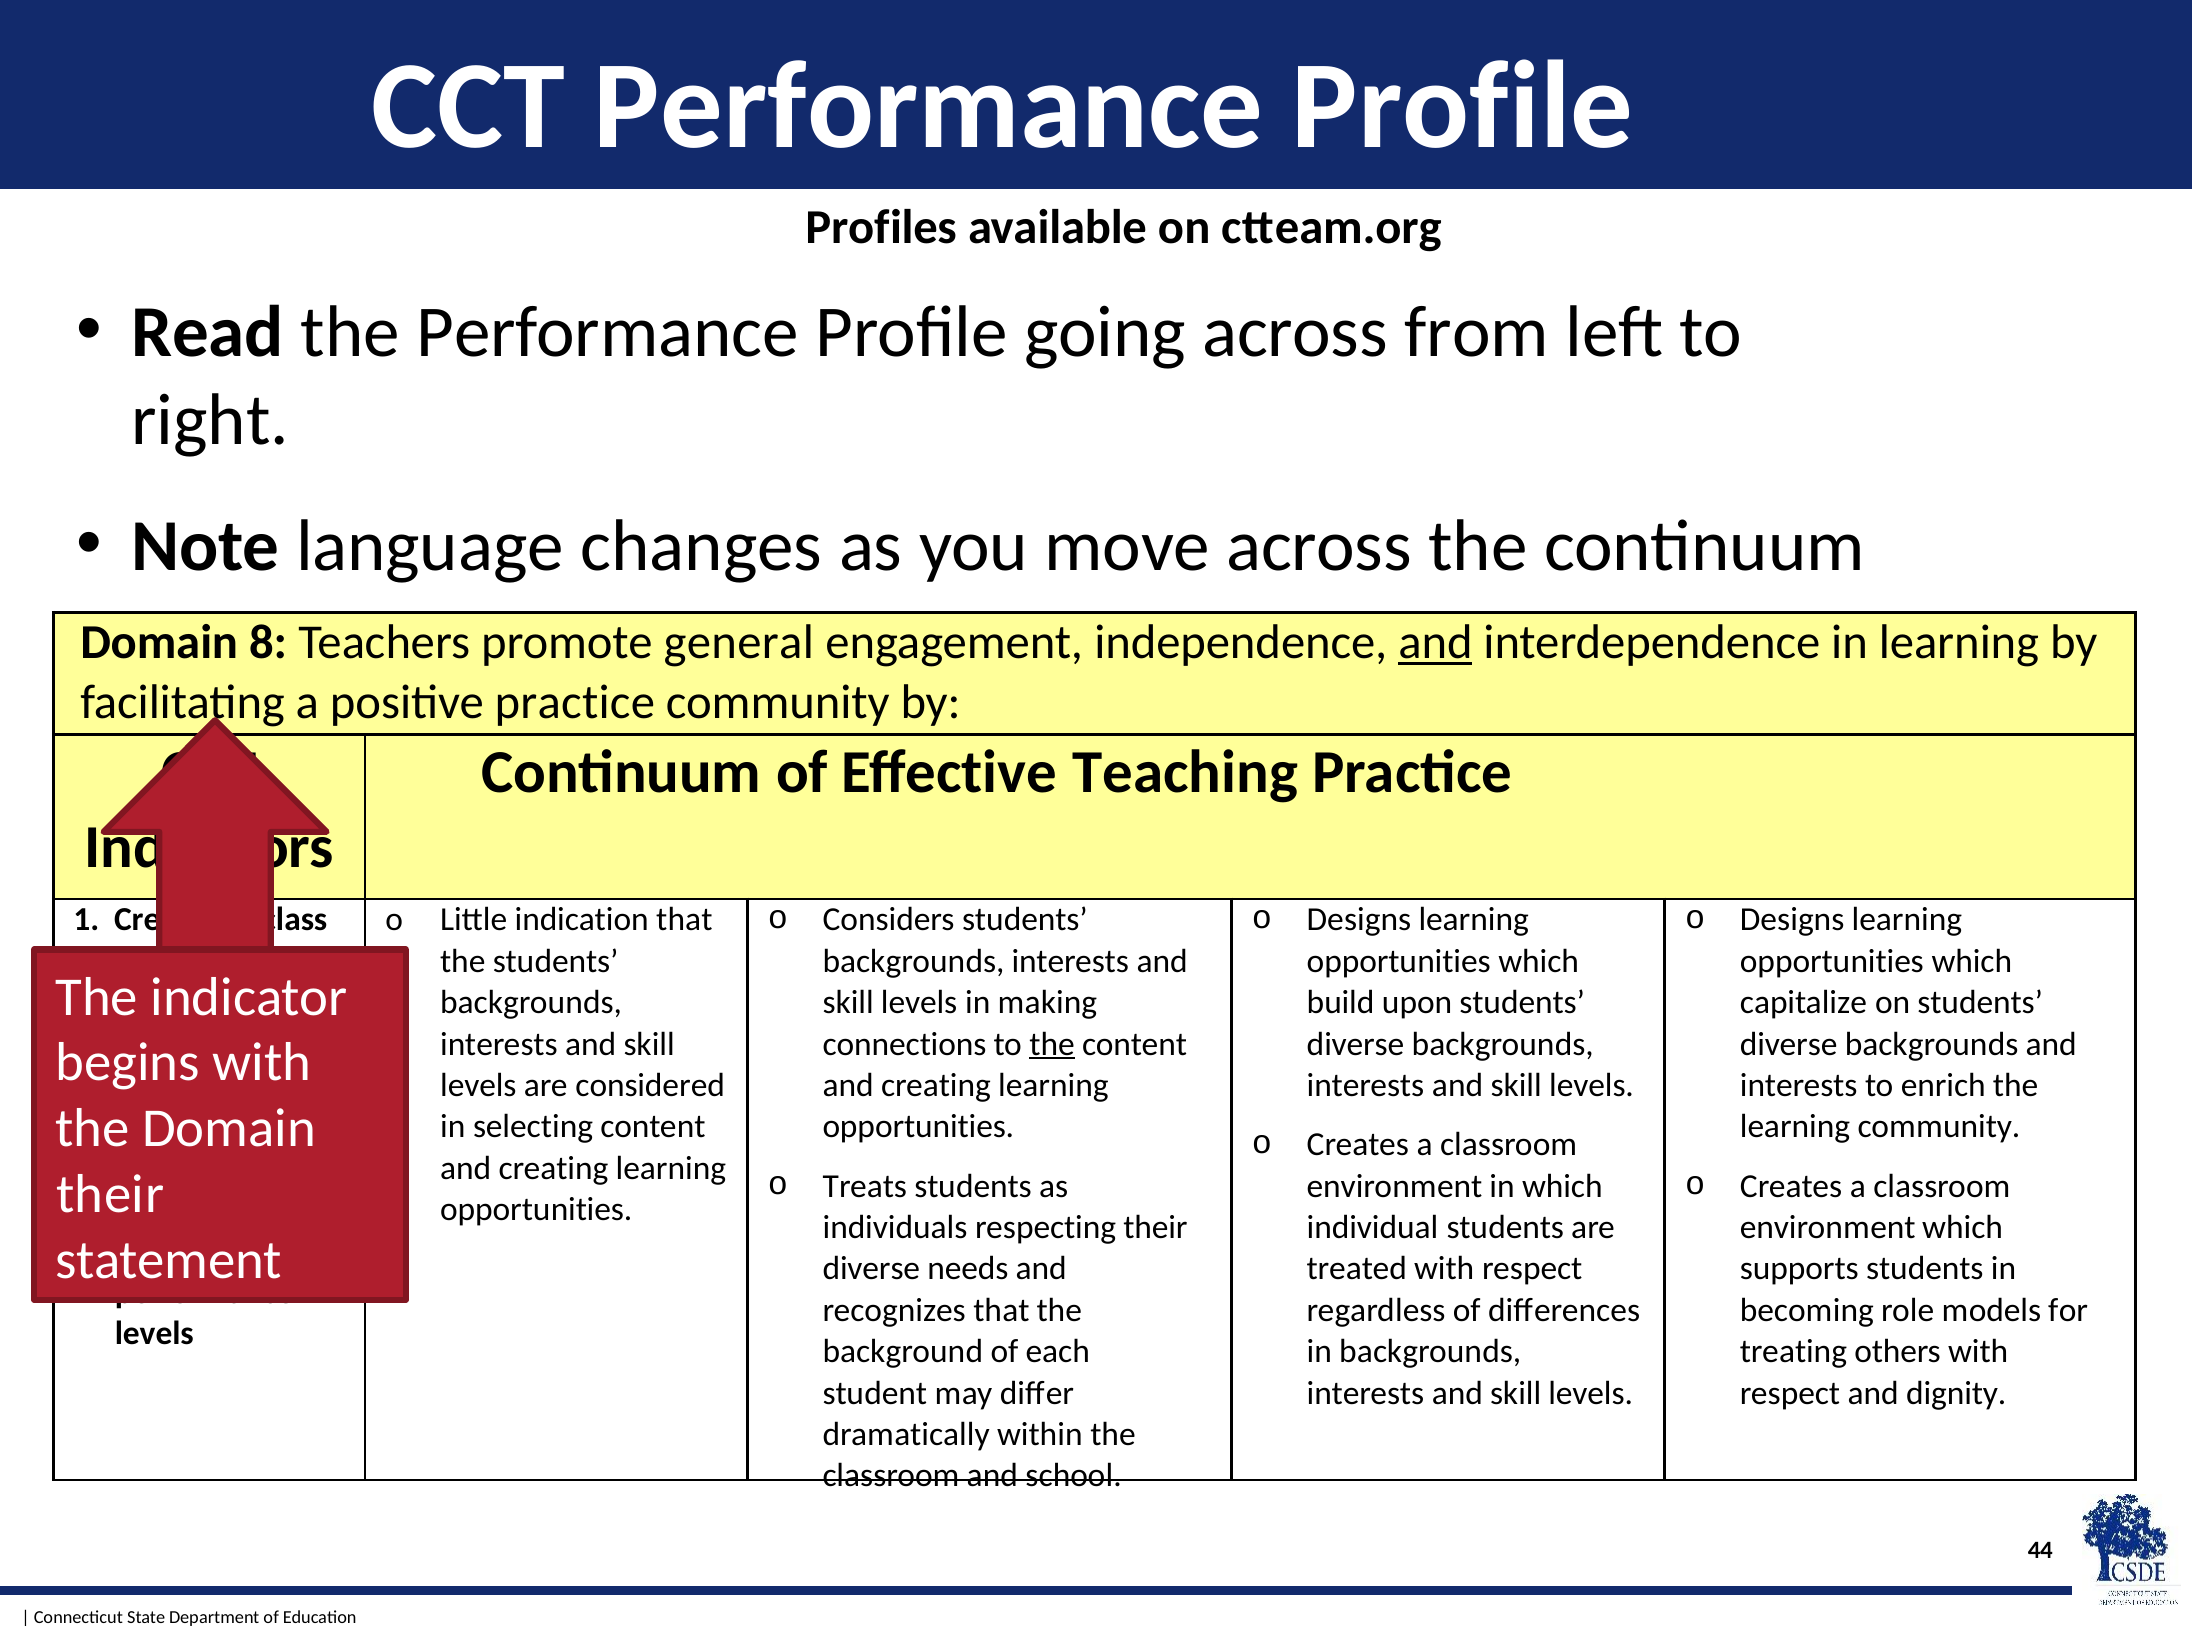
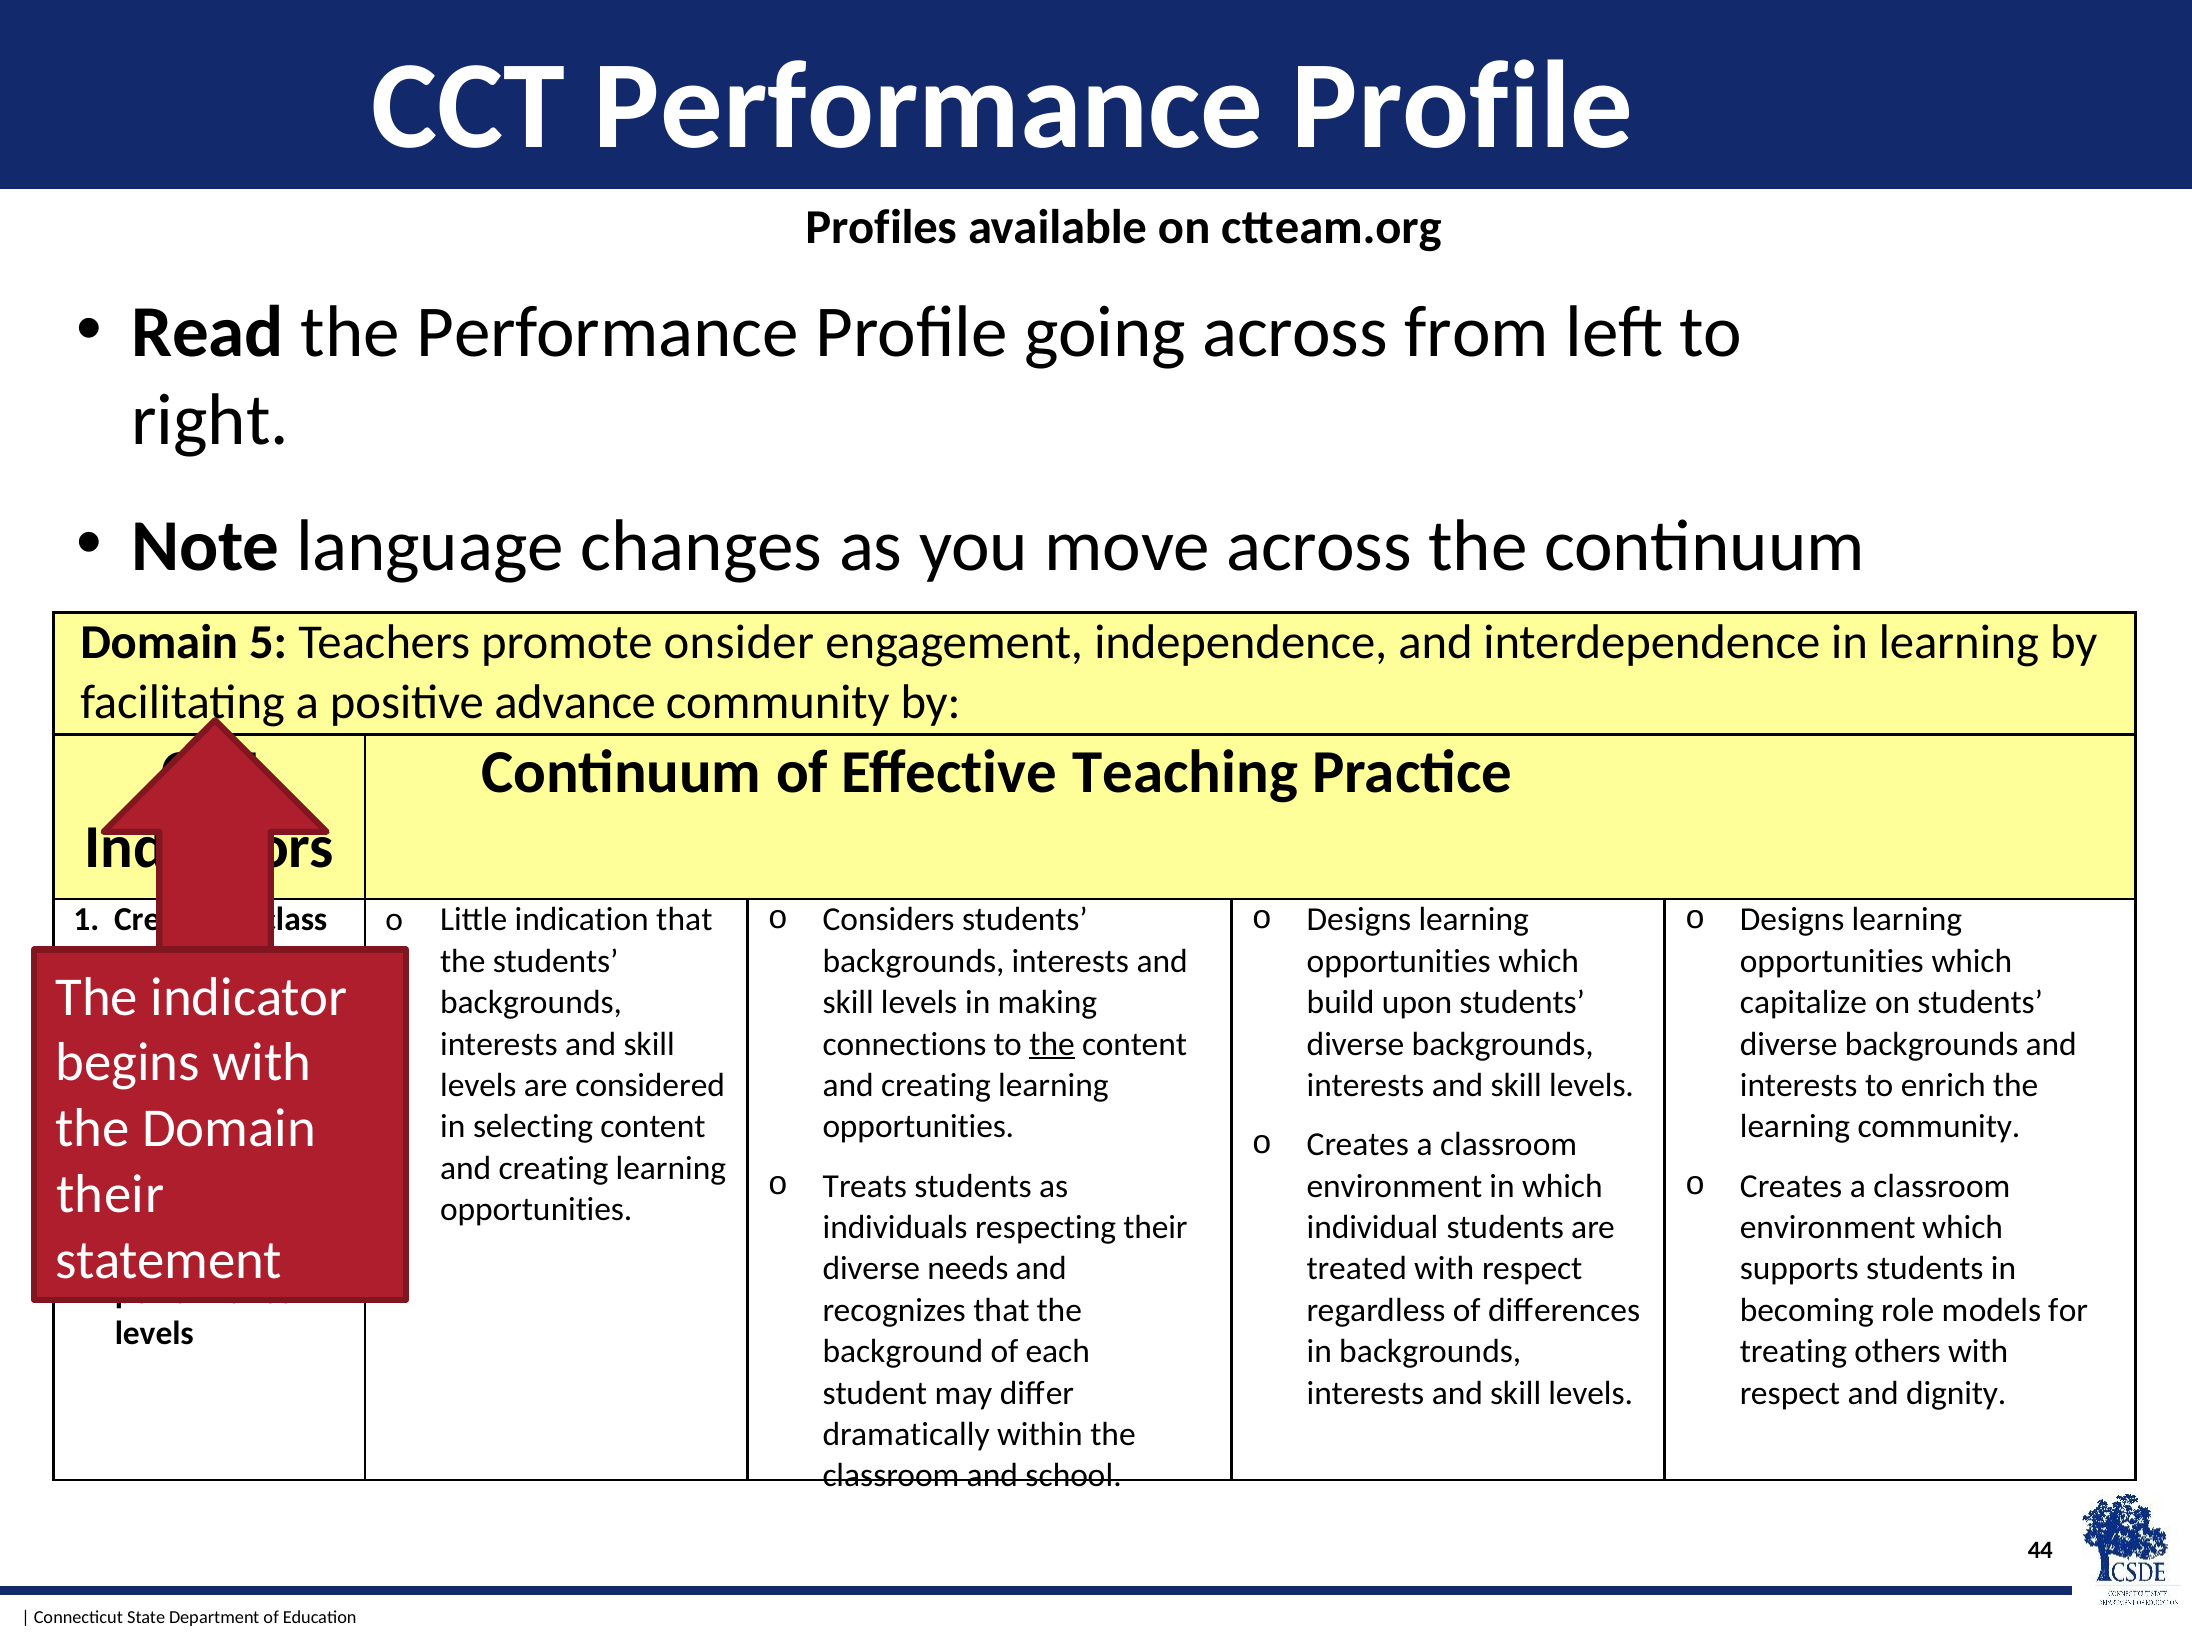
8: 8 -> 5 (268, 643)
general: general -> onsider (739, 643)
and underline: present -> none (1436, 643)
positive practice: practice -> advance (575, 702)
